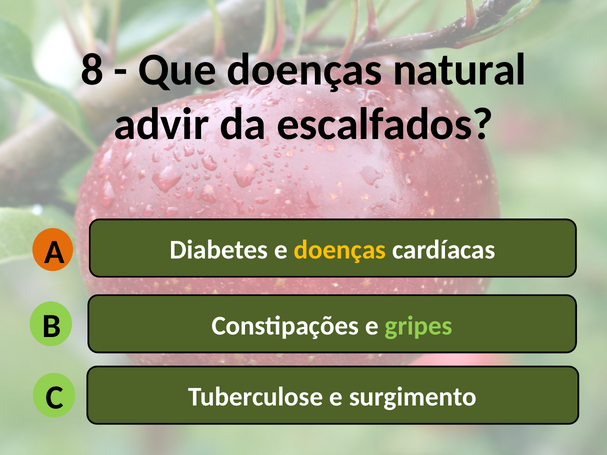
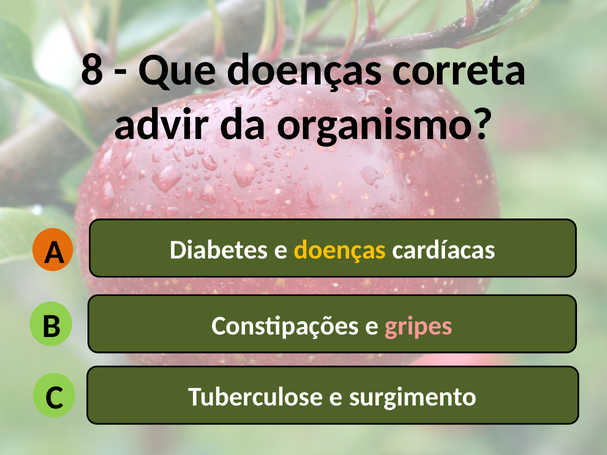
natural: natural -> correta (460, 70)
escalfados: escalfados -> organismo (385, 125)
gripes colour: light green -> pink (419, 326)
